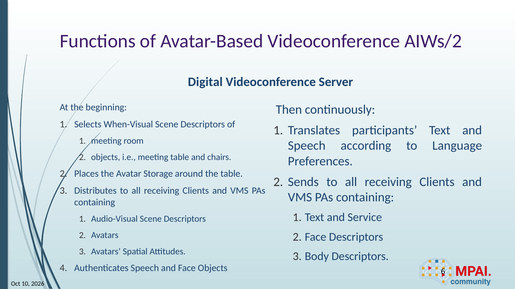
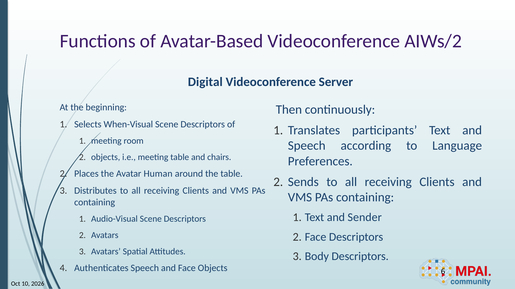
Storage: Storage -> Human (158, 174)
Service: Service -> Sender (365, 218)
